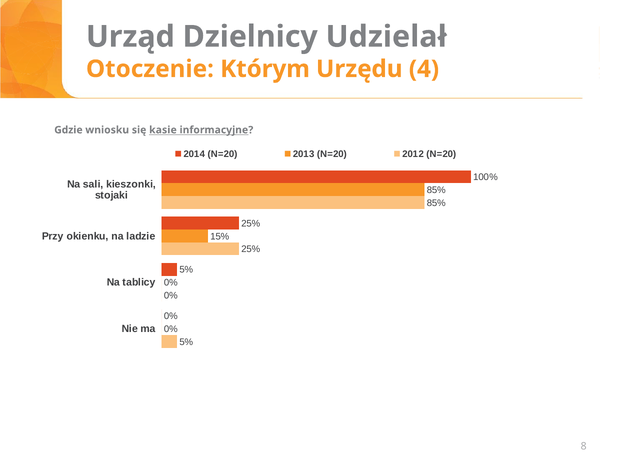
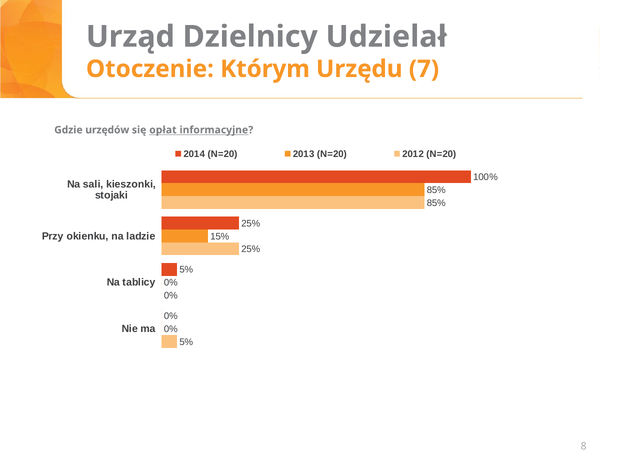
4: 4 -> 7 (424, 69)
wniosku: wniosku -> urzędów (107, 130)
kasie: kasie -> opłat (163, 130)
